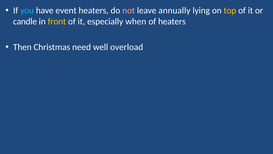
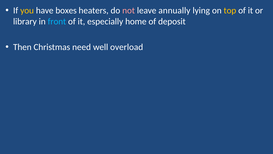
you colour: light blue -> yellow (27, 11)
event: event -> boxes (66, 11)
candle: candle -> library (25, 21)
front colour: yellow -> light blue (57, 21)
when: when -> home (136, 21)
of heaters: heaters -> deposit (172, 21)
